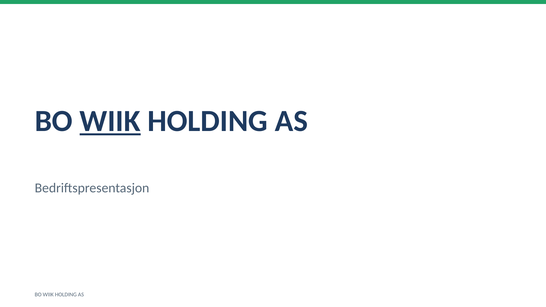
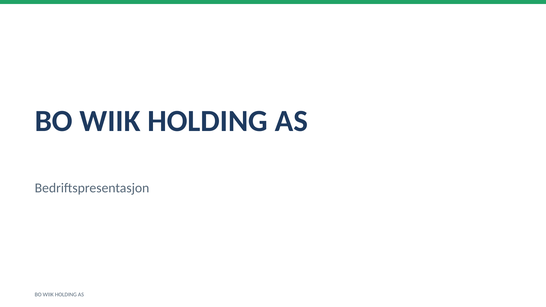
WIIK underline: present -> none (110, 121)
